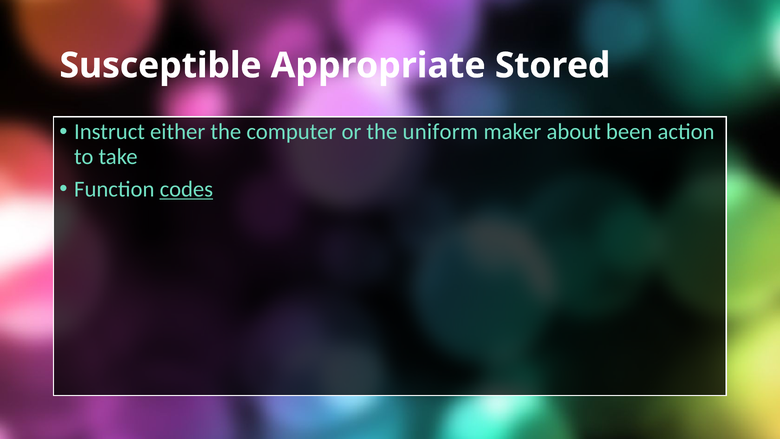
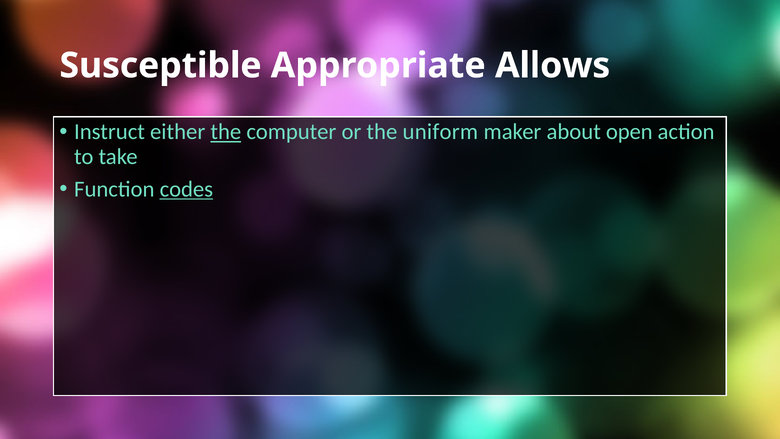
Stored: Stored -> Allows (553, 66)
the underline: none -> present (226, 132)
been: been -> open (629, 132)
